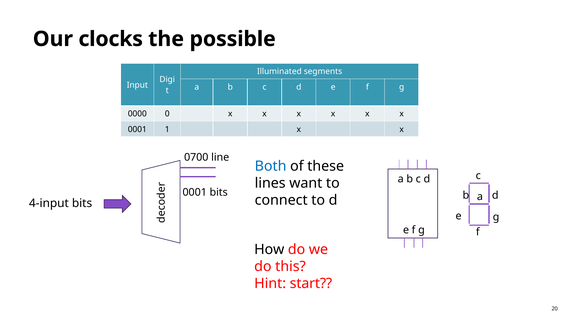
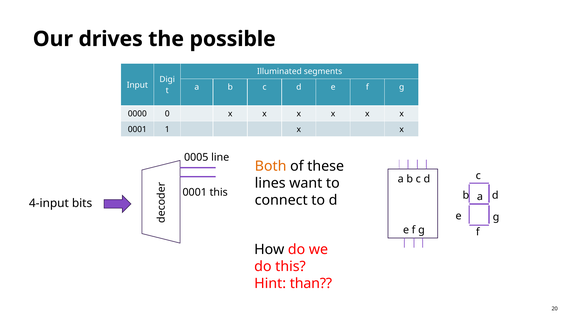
clocks: clocks -> drives (111, 39)
0700: 0700 -> 0005 (196, 158)
Both colour: blue -> orange (271, 166)
0001 bits: bits -> this (219, 193)
start: start -> than (311, 284)
